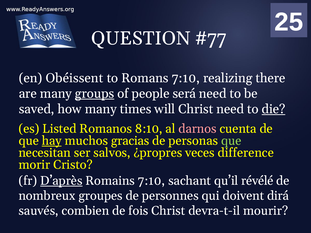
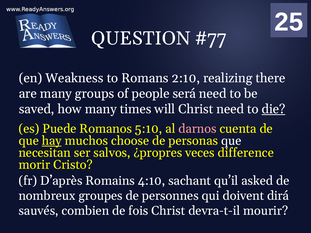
Obéissent: Obéissent -> Weakness (74, 78)
Romans 7:10: 7:10 -> 2:10 (186, 78)
groups underline: present -> none (95, 94)
Listed: Listed -> Puede (59, 129)
8:10: 8:10 -> 5:10 (149, 129)
gracias: gracias -> choose (130, 141)
que colour: light green -> white (231, 141)
D’après underline: present -> none (61, 181)
Romains 7:10: 7:10 -> 4:10 (152, 181)
révélé: révélé -> asked (257, 181)
